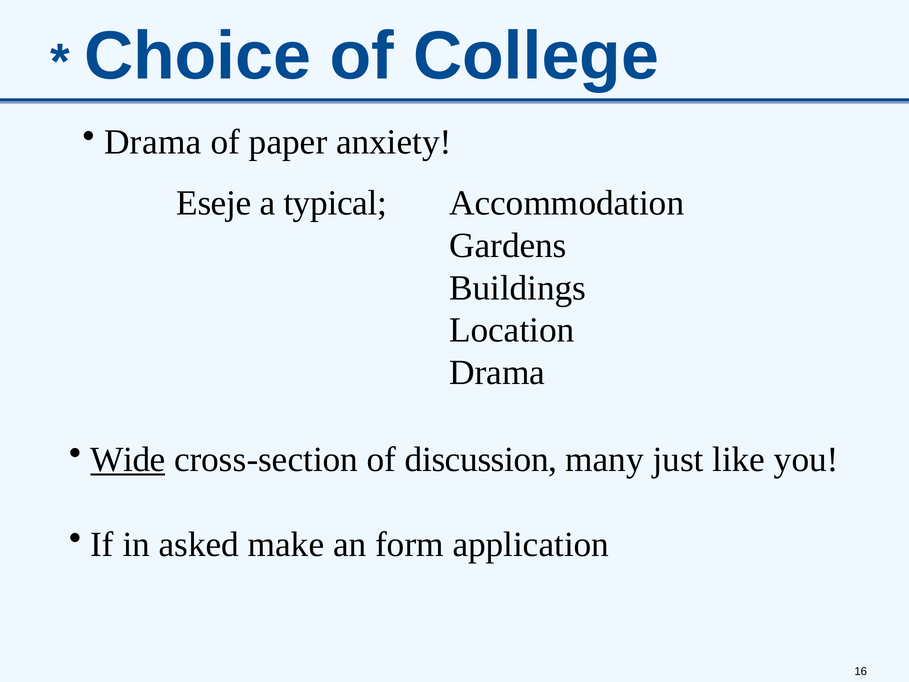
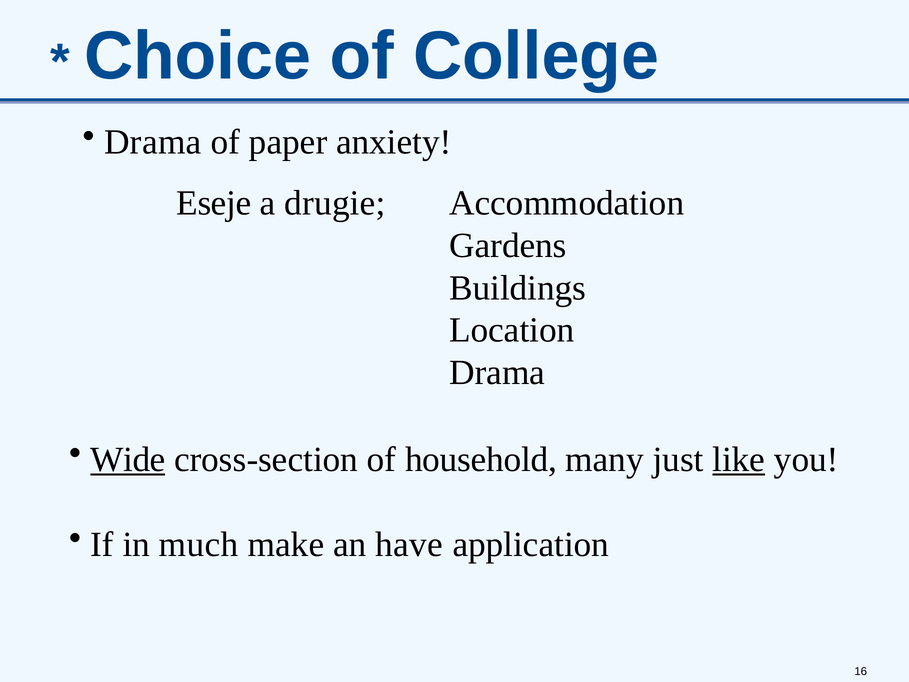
typical: typical -> drugie (335, 203)
discussion: discussion -> household (481, 459)
like underline: none -> present (739, 459)
asked: asked -> much (199, 544)
form: form -> have (409, 544)
